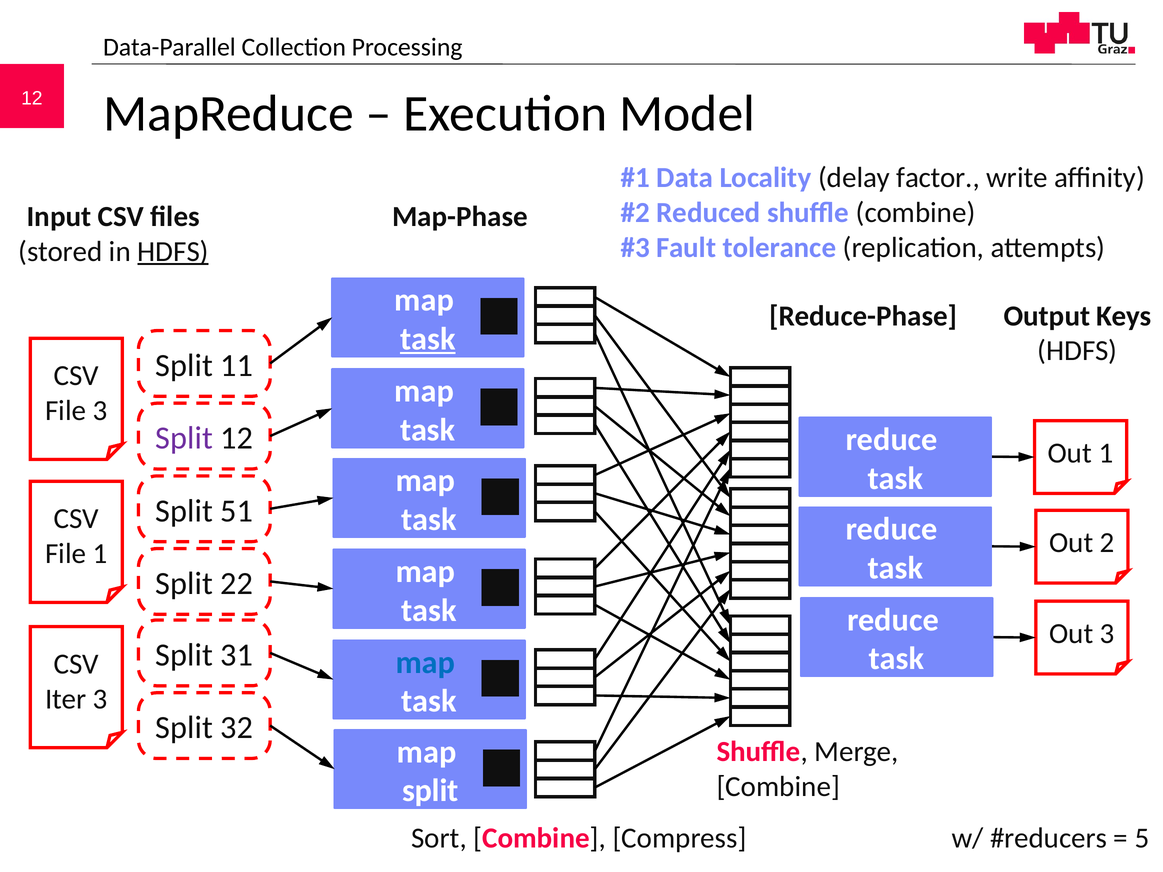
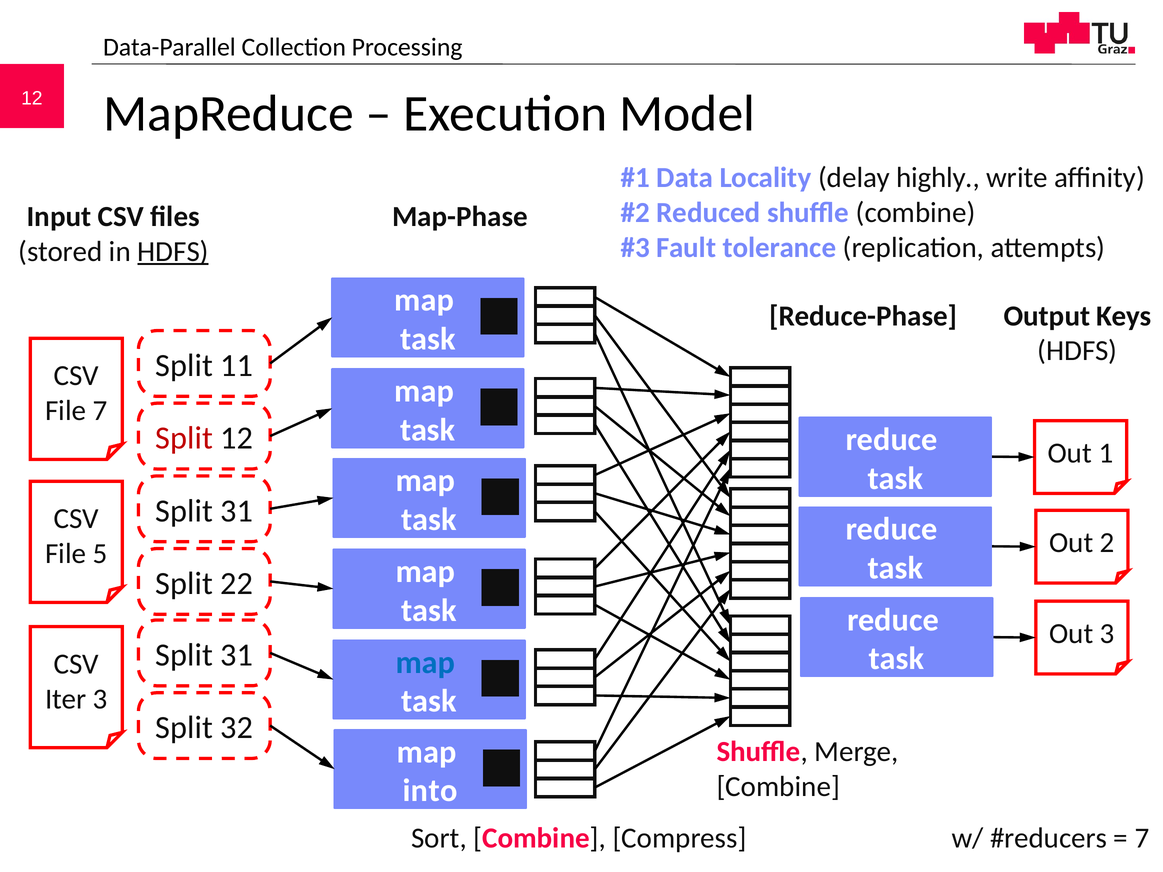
factor: factor -> highly (938, 178)
task underline: present -> none (428, 339)
File 3: 3 -> 7 (100, 411)
Split colour: purple -> red (184, 438)
51: 51 -> 31 (237, 511)
File 1: 1 -> 5 (100, 554)
split: split -> into (430, 791)
5: 5 -> 7 (1142, 838)
